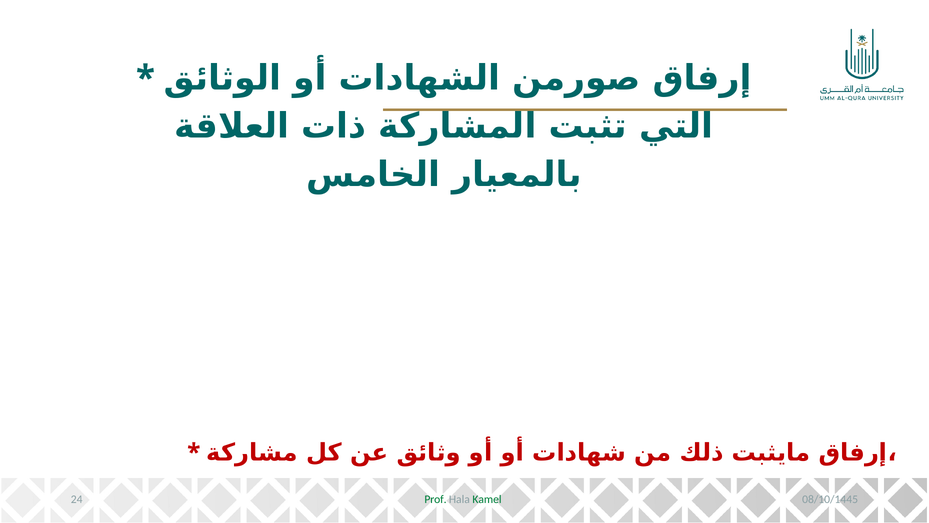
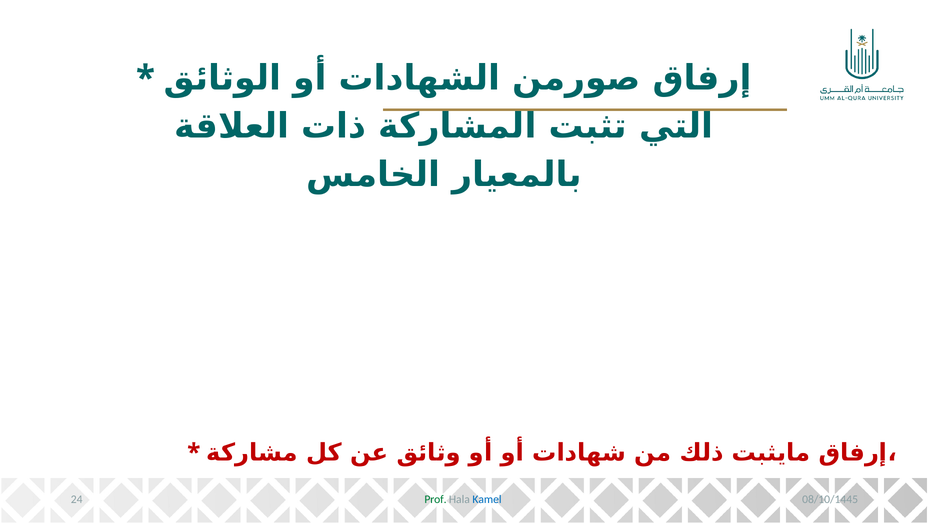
Kamel colour: green -> blue (487, 499)
